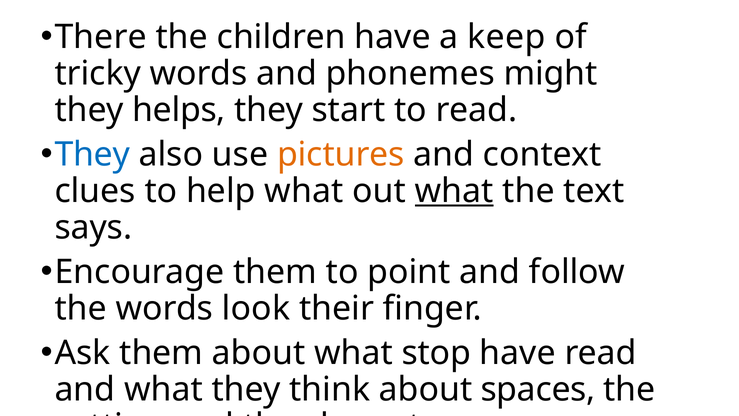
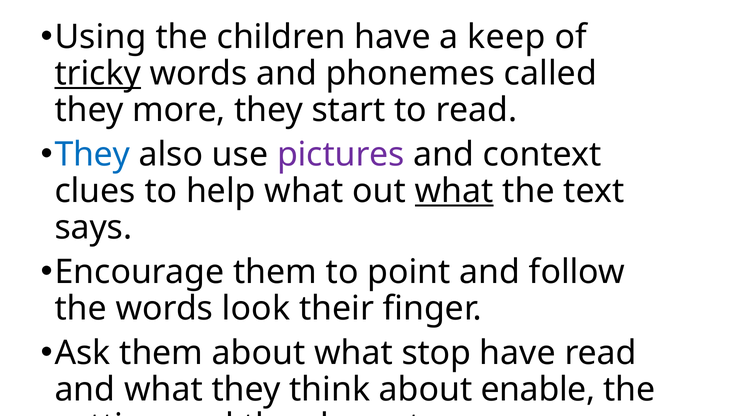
There: There -> Using (101, 37)
tricky underline: none -> present (98, 73)
might: might -> called (550, 73)
helps: helps -> more (179, 110)
pictures colour: orange -> purple (341, 154)
spaces: spaces -> enable (538, 389)
